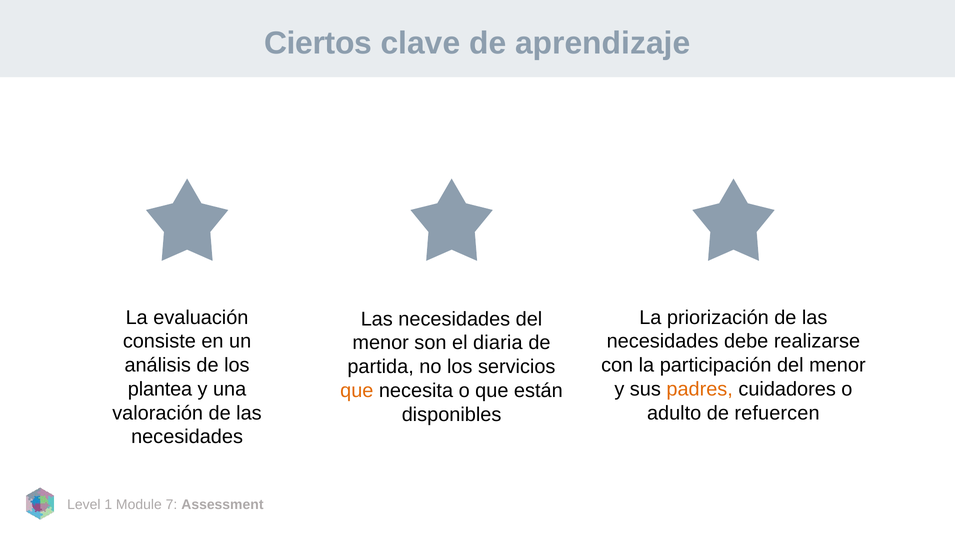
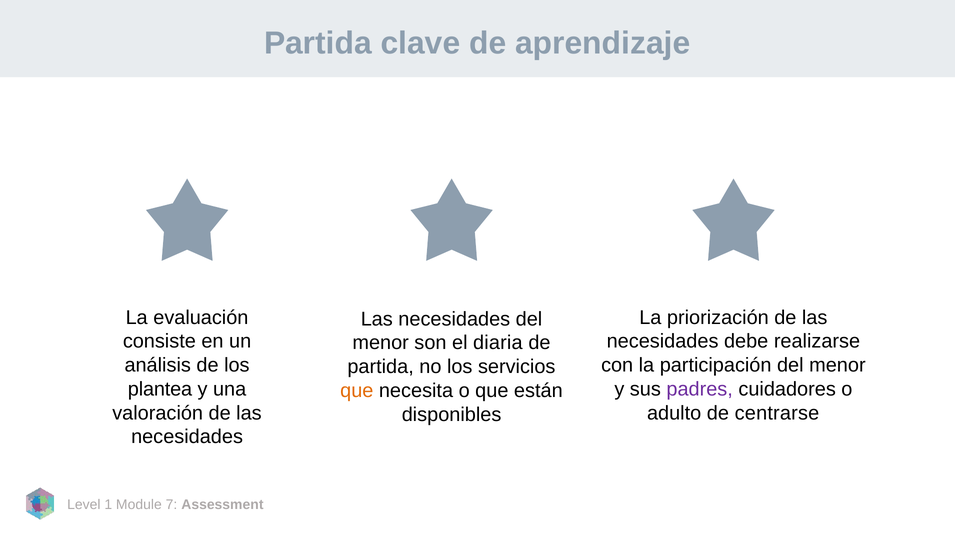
Ciertos: Ciertos -> Partida (318, 43)
padres colour: orange -> purple (700, 389)
refuercen: refuercen -> centrarse (777, 413)
